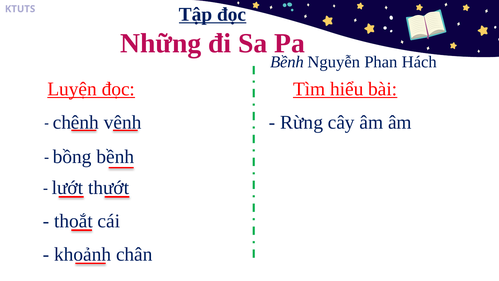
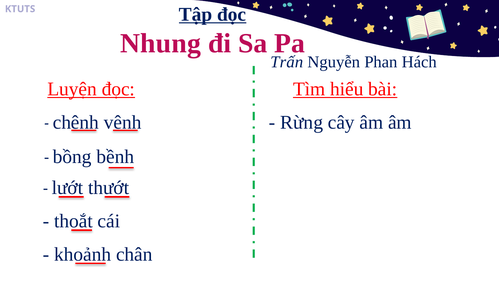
Những: Những -> Nhung (161, 43)
Bềnh: Bềnh -> Trấn (287, 62)
